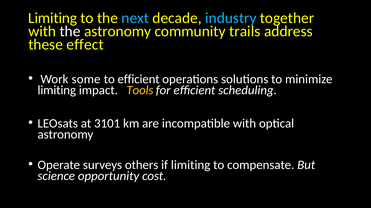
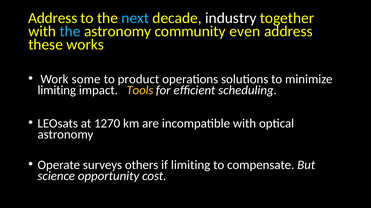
Limiting: Limiting -> Address (53, 18)
industry colour: light blue -> white (231, 18)
the colour: white -> light blue (70, 31)
trails: trails -> even (245, 31)
effect: effect -> works (85, 45)
to efficient: efficient -> product (138, 79)
3101: 3101 -> 1270 (107, 124)
